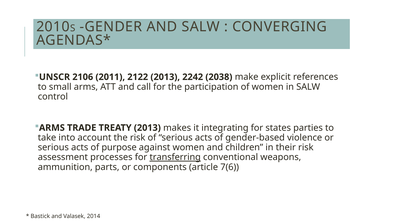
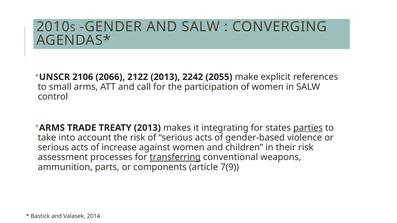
2011: 2011 -> 2066 (110, 77)
2038: 2038 -> 2055 (219, 77)
parties underline: none -> present (308, 128)
purpose: purpose -> increase (119, 148)
7(6: 7(6 -> 7(9 (230, 167)
